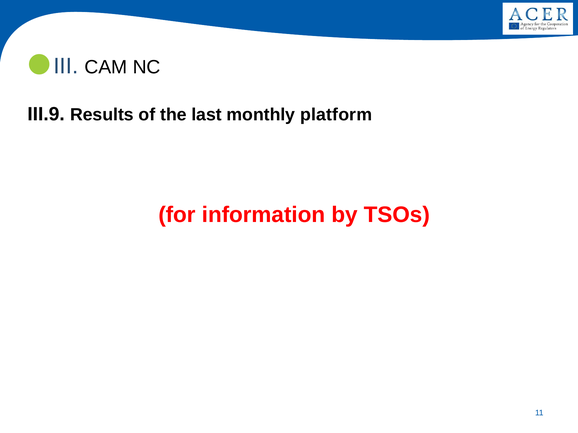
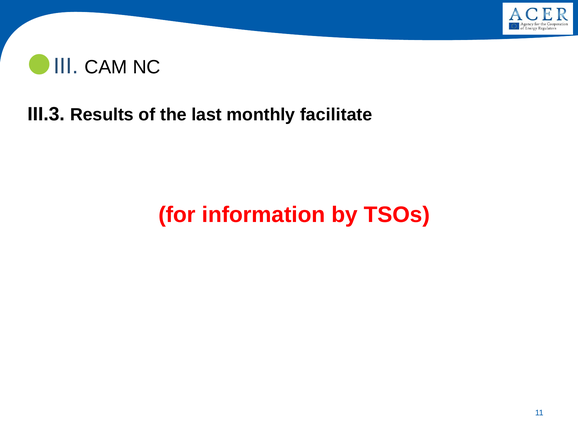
III.9: III.9 -> III.3 (46, 114)
platform: platform -> facilitate (336, 115)
